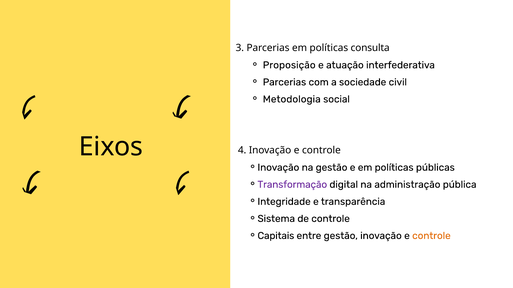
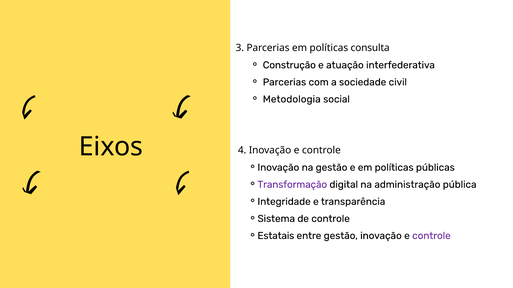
Proposição: Proposição -> Construção (289, 65)
Capitais: Capitais -> Estatais (276, 236)
controle colour: orange -> purple (431, 236)
